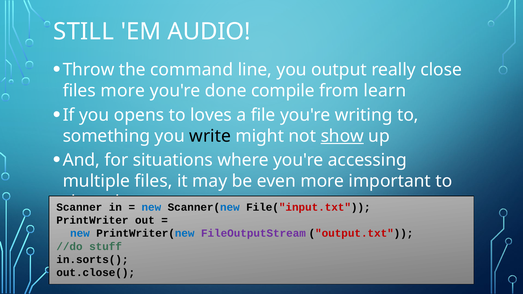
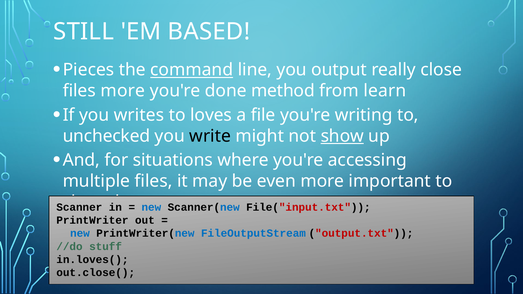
AUDIO: AUDIO -> BASED (209, 32)
Throw: Throw -> Pieces (88, 70)
command underline: none -> present (192, 70)
compile: compile -> method (283, 91)
opens: opens -> writes (139, 115)
something: something -> unchecked (106, 136)
FileOutputStream colour: purple -> blue (253, 234)
in.sorts(: in.sorts( -> in.loves( (92, 260)
